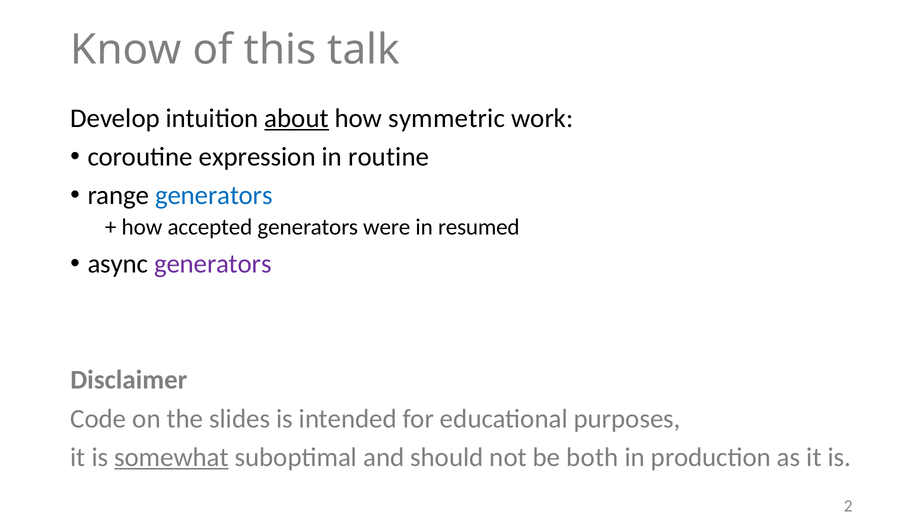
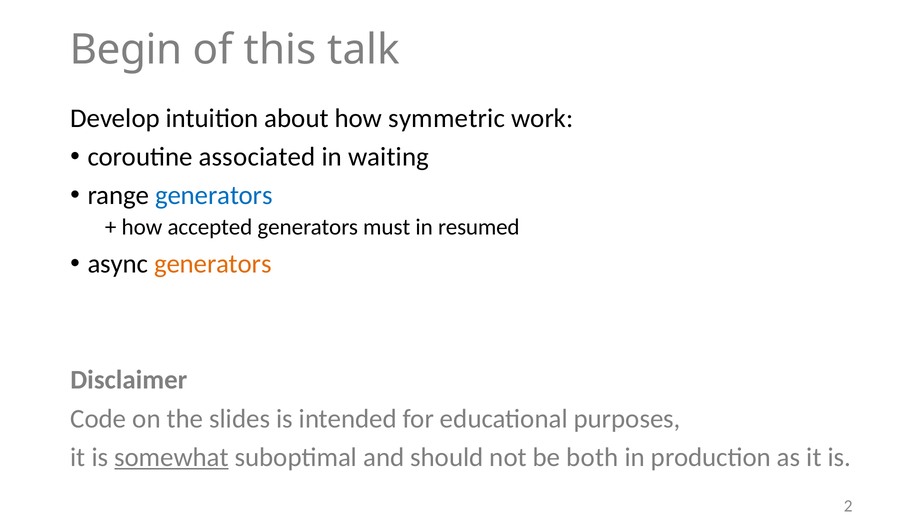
Know: Know -> Begin (126, 50)
about underline: present -> none (297, 118)
expression: expression -> associated (257, 157)
routine: routine -> waiting (389, 157)
were: were -> must (387, 227)
generators colour: purple -> orange (213, 264)
